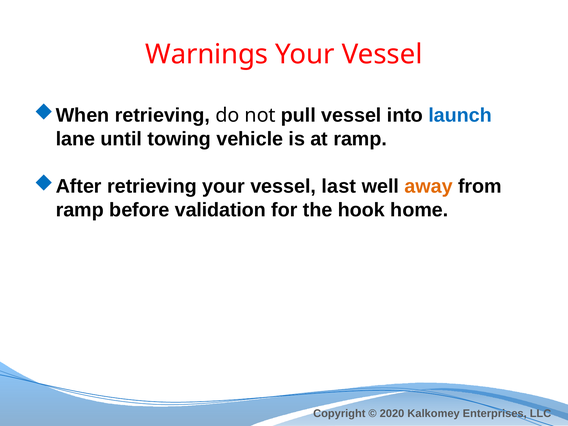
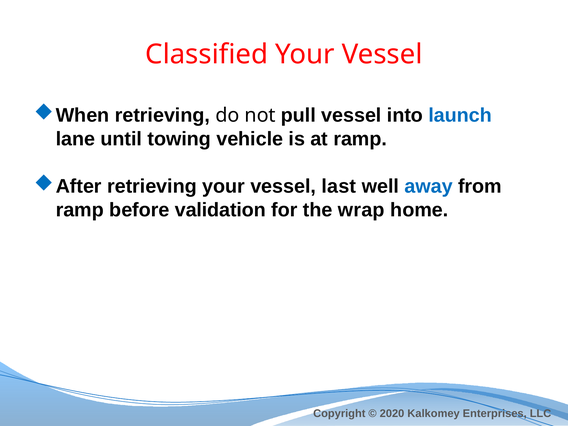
Warnings: Warnings -> Classified (207, 54)
away colour: orange -> blue (429, 186)
hook: hook -> wrap (361, 210)
